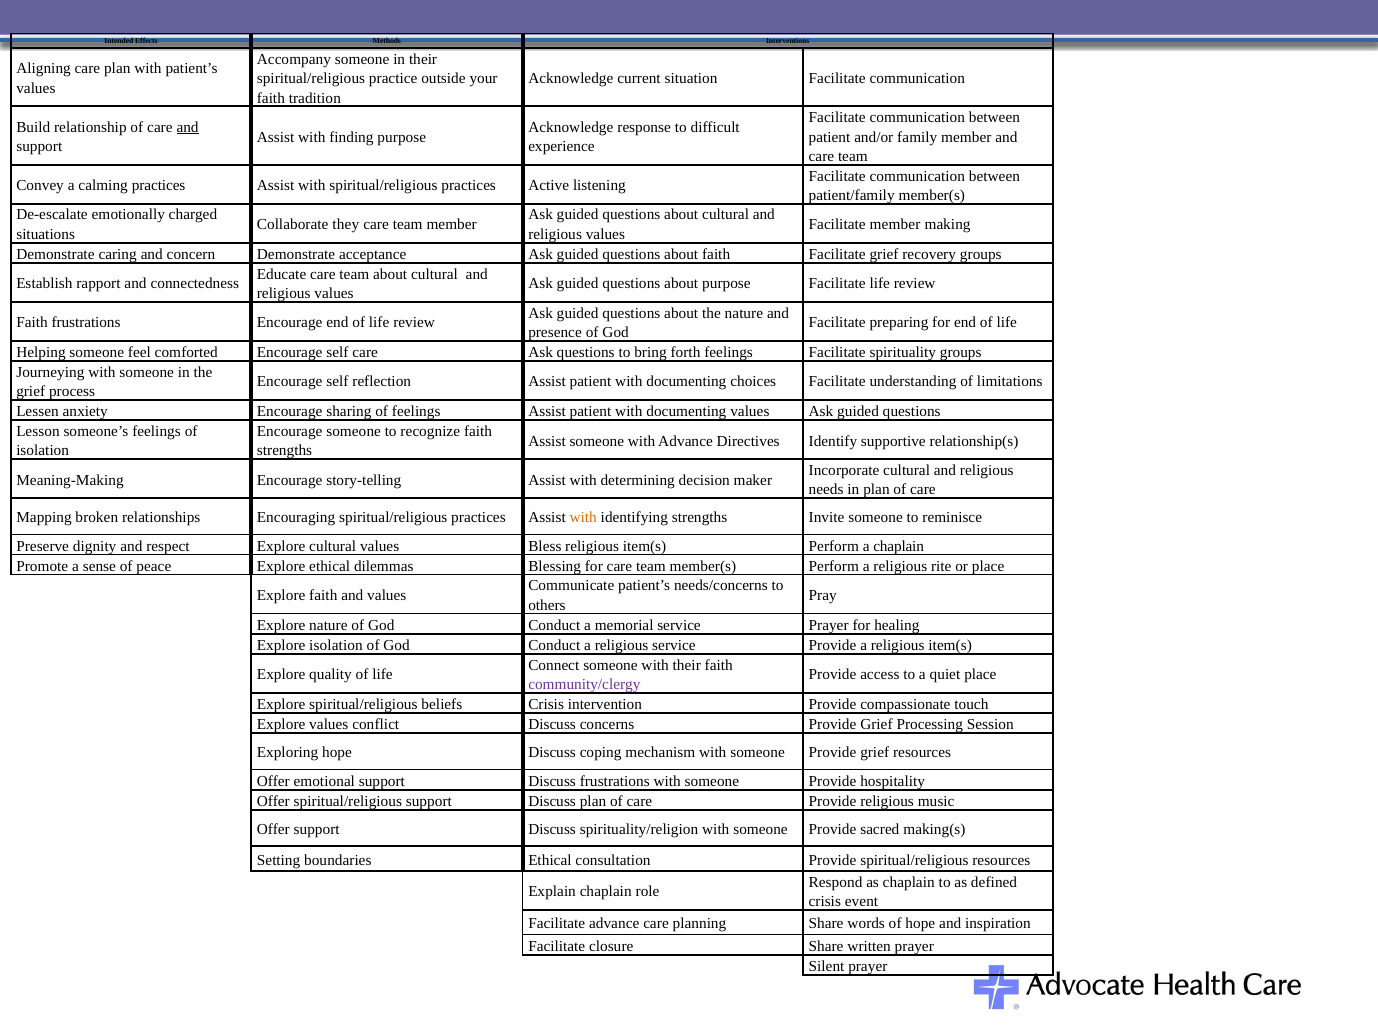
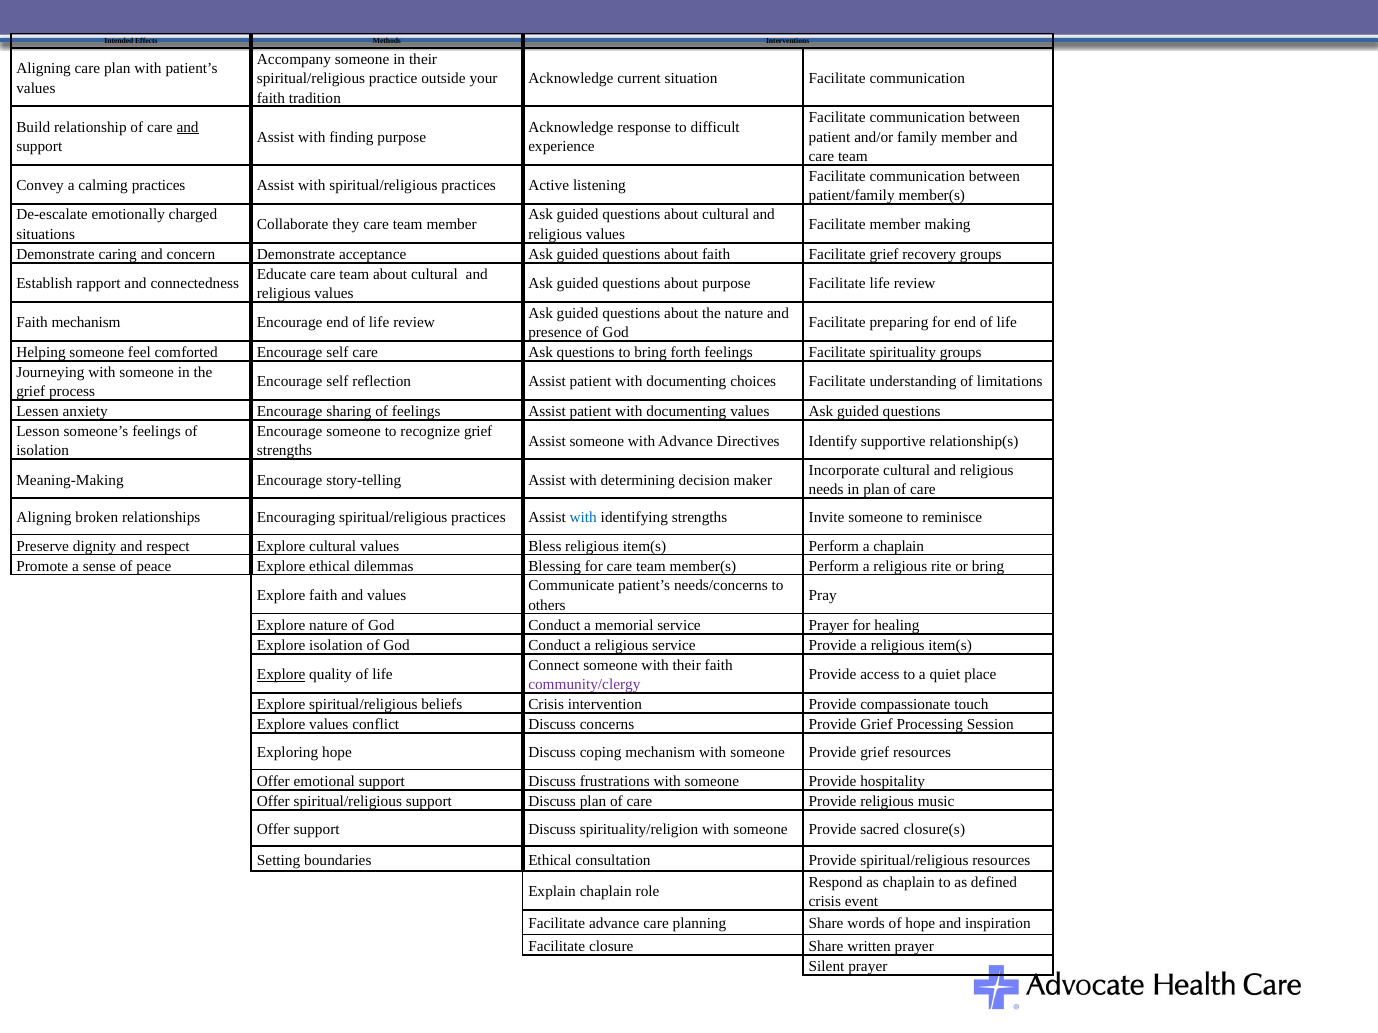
Faith frustrations: frustrations -> mechanism (86, 323)
recognize faith: faith -> grief (478, 431)
Mapping: Mapping -> Aligning (44, 518)
with colour: orange -> blue (583, 518)
or place: place -> bring (988, 566)
Explore underline: none -> present (281, 675)
making(s: making(s -> closure(s (934, 830)
